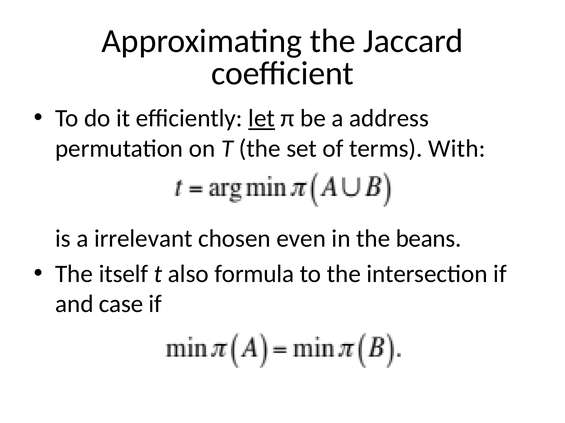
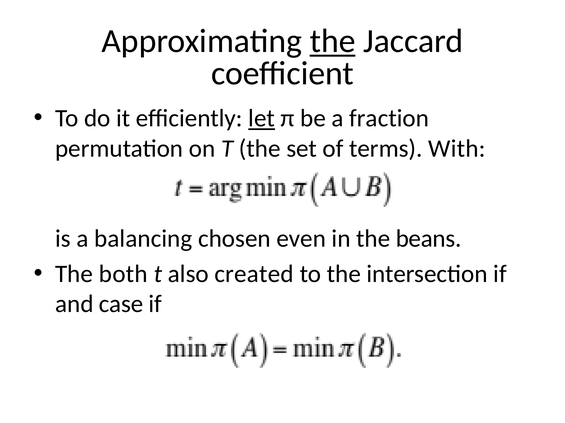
the underline: none -> present (333, 41)
address: address -> fraction (389, 119)
irrelevant: irrelevant -> balancing (143, 239)
itself: itself -> both (123, 274)
formula: formula -> created (254, 274)
